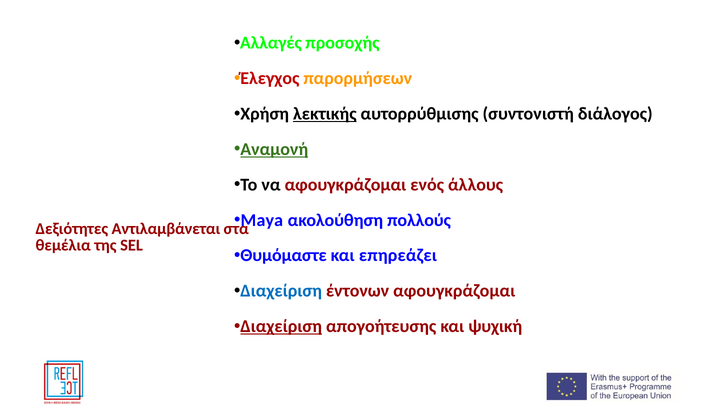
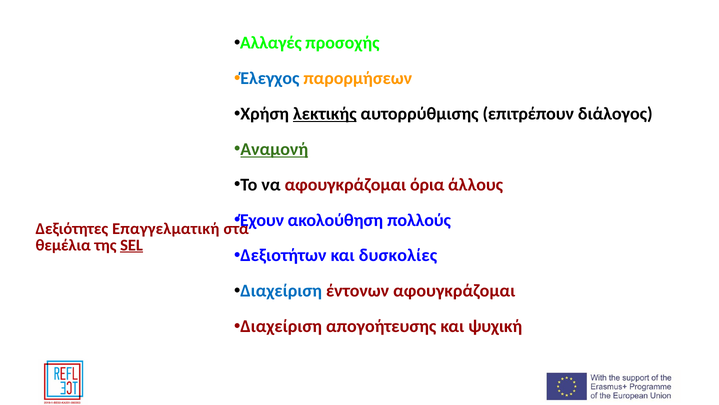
Έλεγχος colour: red -> blue (270, 78)
συντονιστή: συντονιστή -> επιτρέπουν (528, 114)
ενός: ενός -> όρια (427, 184)
Maya: Maya -> Έχουν (262, 220)
Αντιλαμβάνεται: Αντιλαμβάνεται -> Επαγγελματική (166, 229)
SEL underline: none -> present (132, 245)
Θυμόμαστε: Θυμόμαστε -> Δεξιοτήτων (283, 255)
επηρεάζει: επηρεάζει -> δυσκολίες (398, 255)
Διαχείριση underline: present -> none (281, 326)
